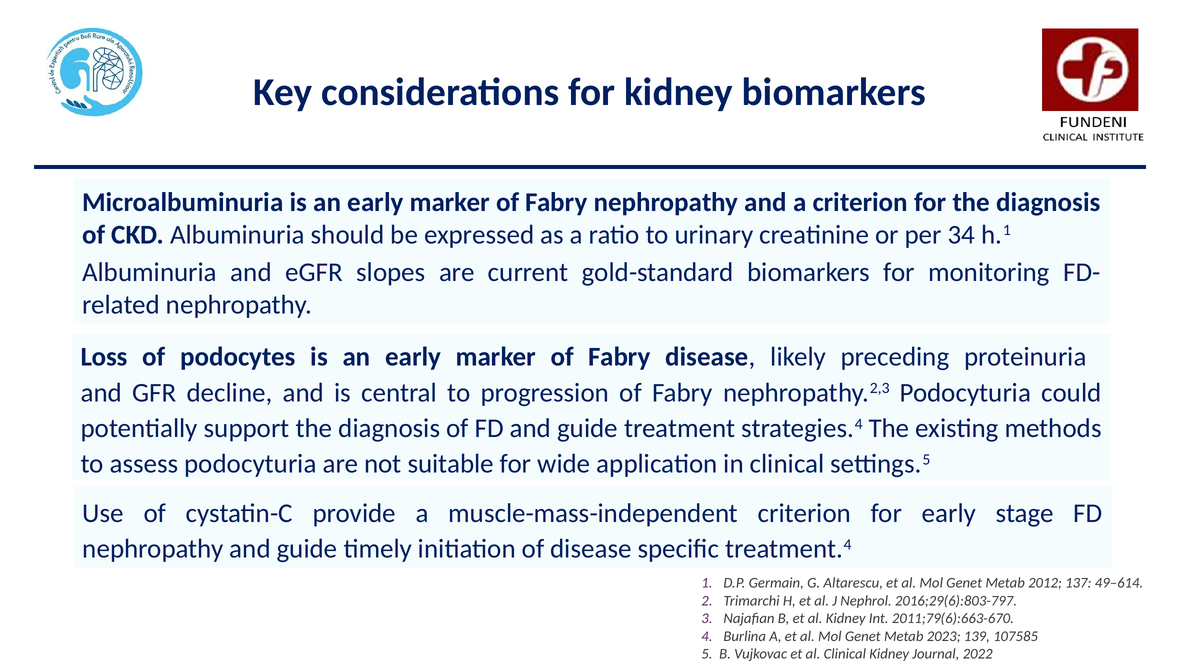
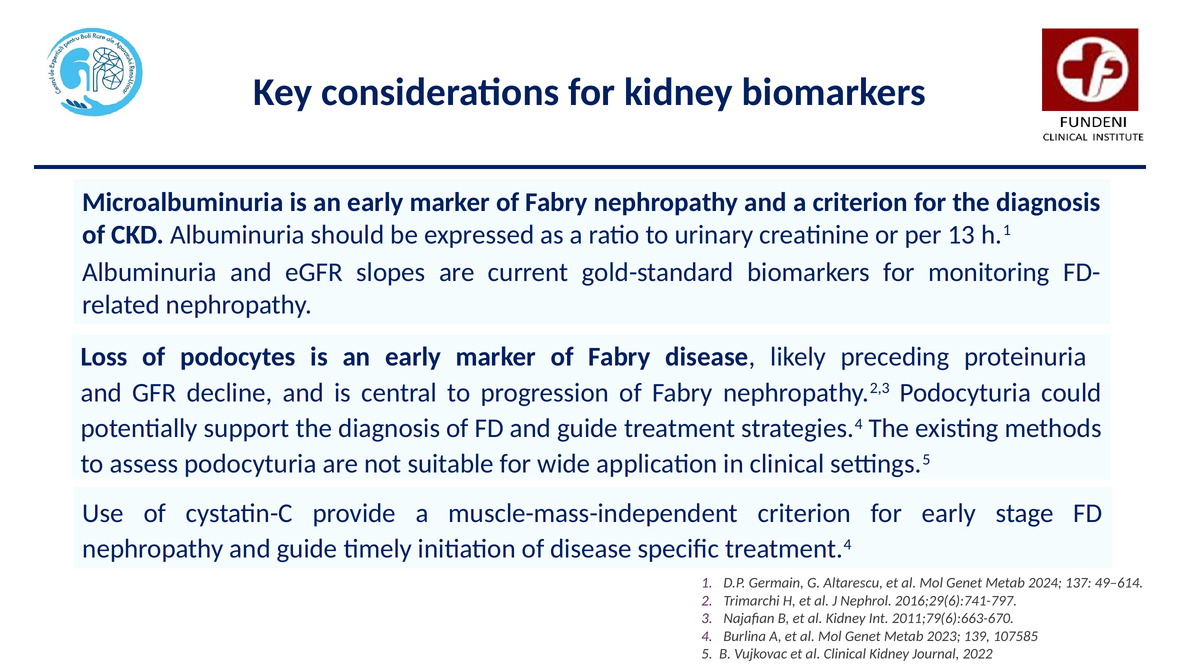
34: 34 -> 13 (961, 235)
2012: 2012 -> 2024 (1045, 583)
2016;29(6):803-797: 2016;29(6):803-797 -> 2016;29(6):741-797 (956, 601)
